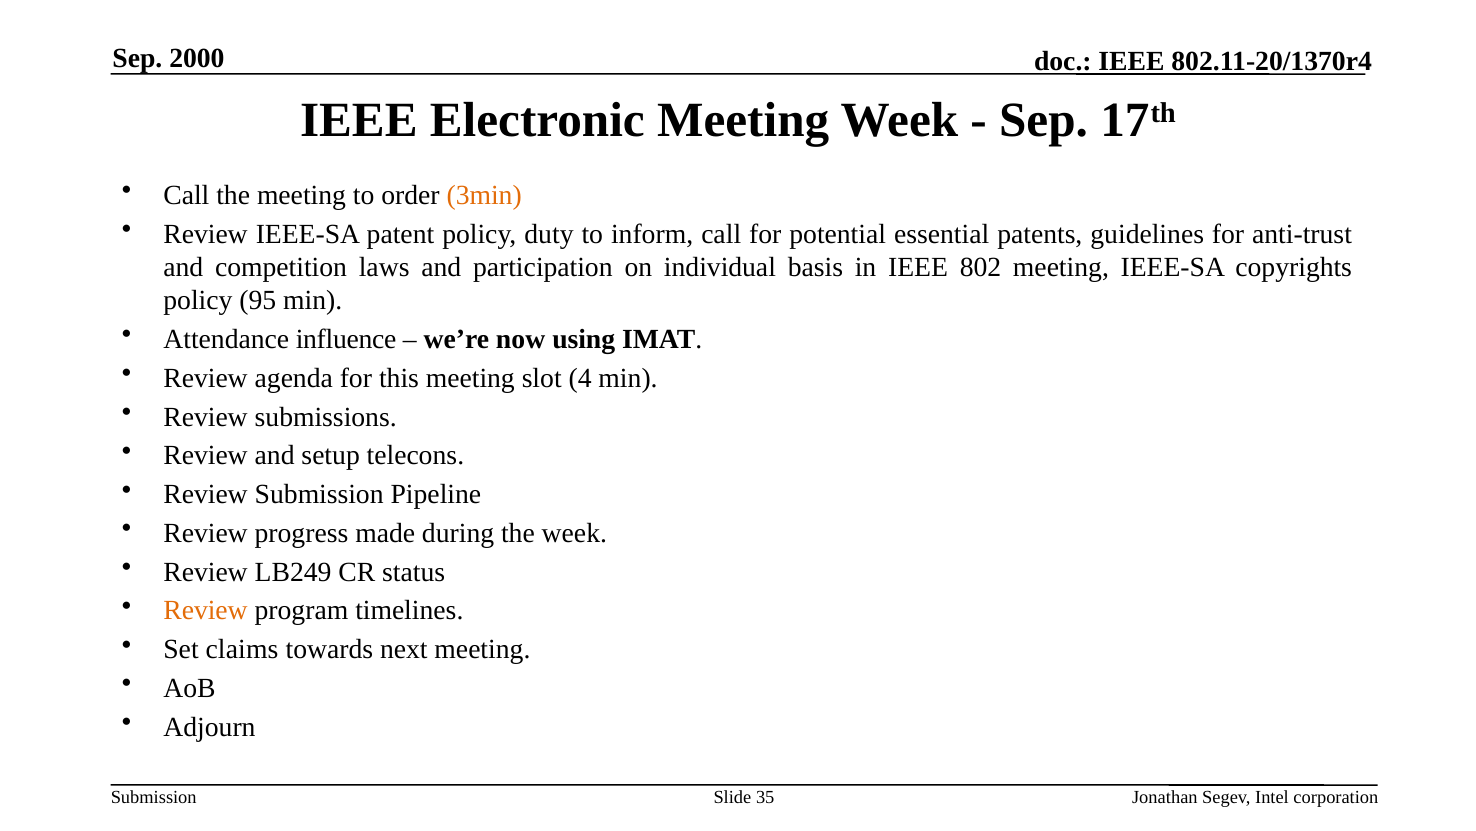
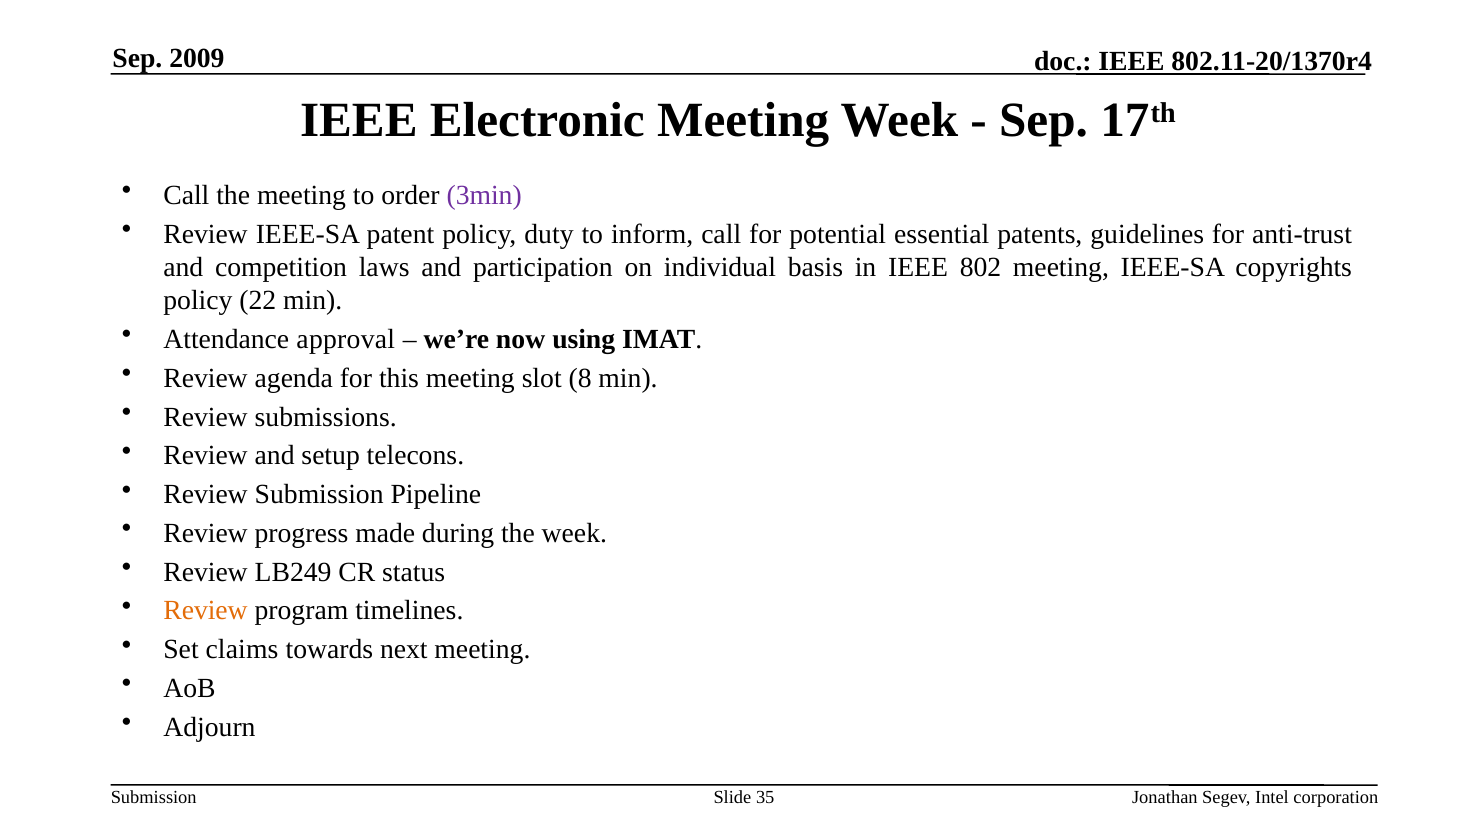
2000: 2000 -> 2009 (197, 59)
3min colour: orange -> purple (484, 195)
95: 95 -> 22 (258, 300)
influence: influence -> approval (346, 339)
4: 4 -> 8 (580, 378)
